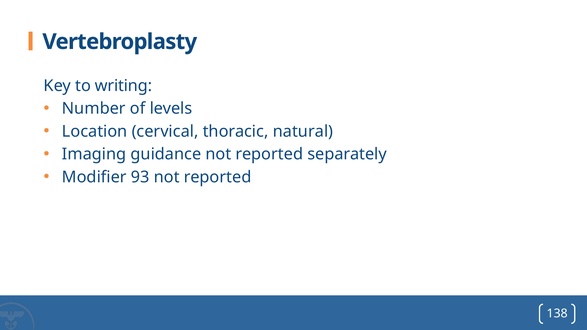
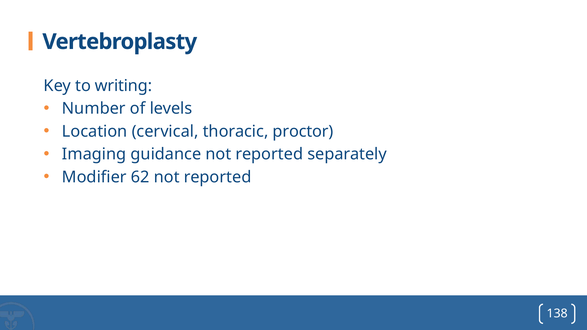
natural: natural -> proctor (303, 131)
93: 93 -> 62 (140, 177)
